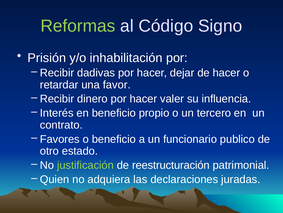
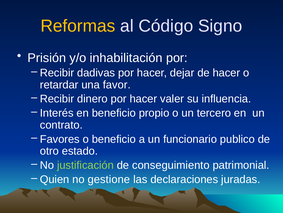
Reformas colour: light green -> yellow (78, 26)
reestructuración: reestructuración -> conseguimiento (171, 165)
adquiera: adquiera -> gestione (109, 179)
